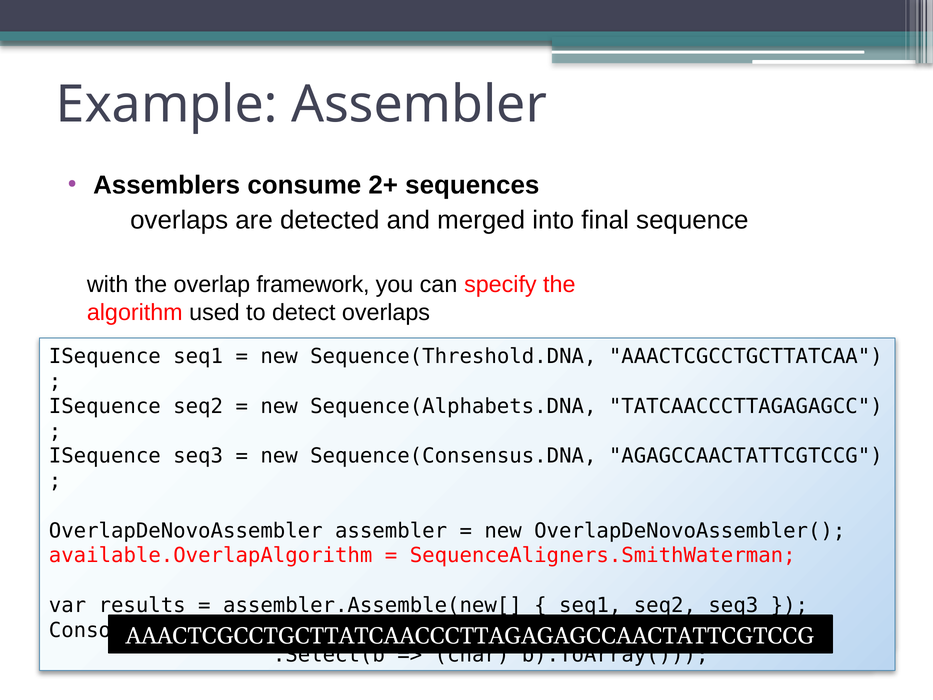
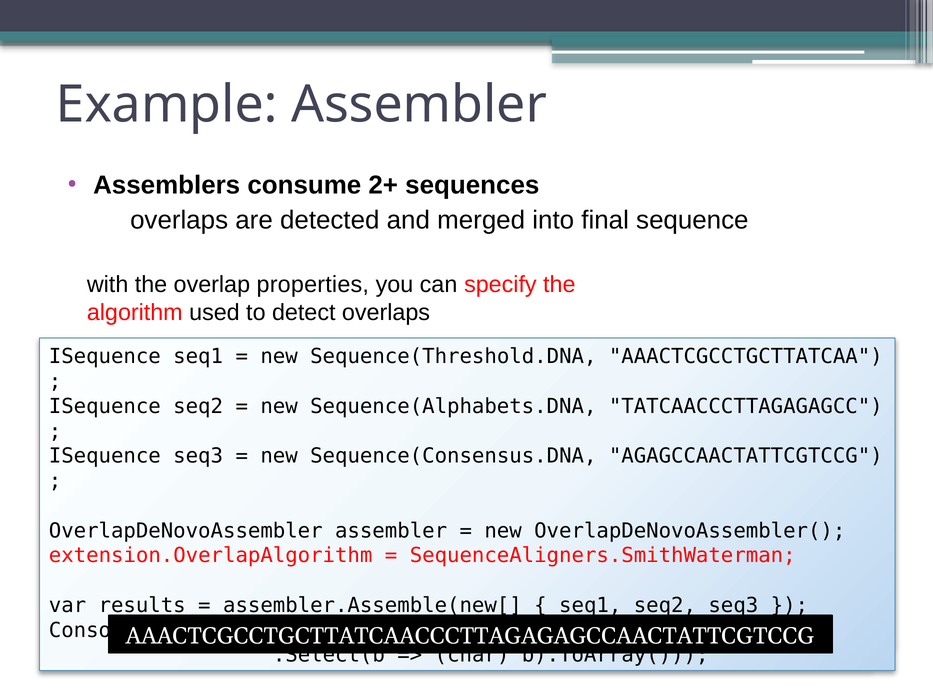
framework: framework -> properties (313, 285)
available.OverlapAlgorithm: available.OverlapAlgorithm -> extension.OverlapAlgorithm (211, 555)
